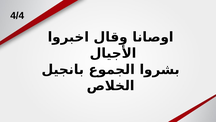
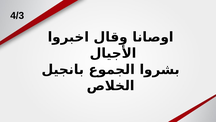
4/4: 4/4 -> 4/3 (17, 16)
